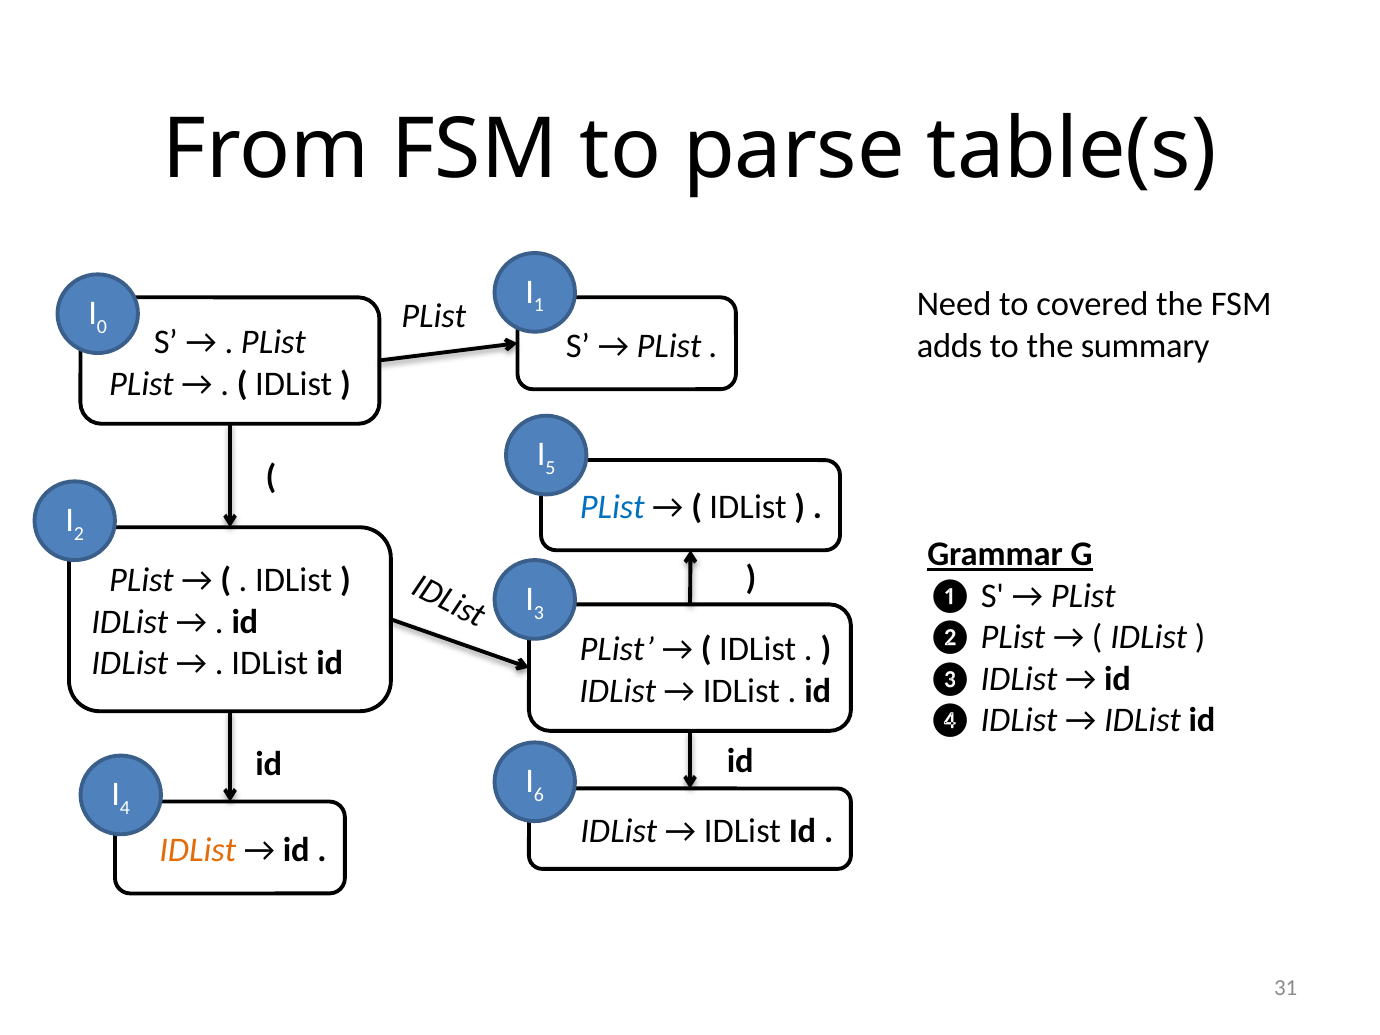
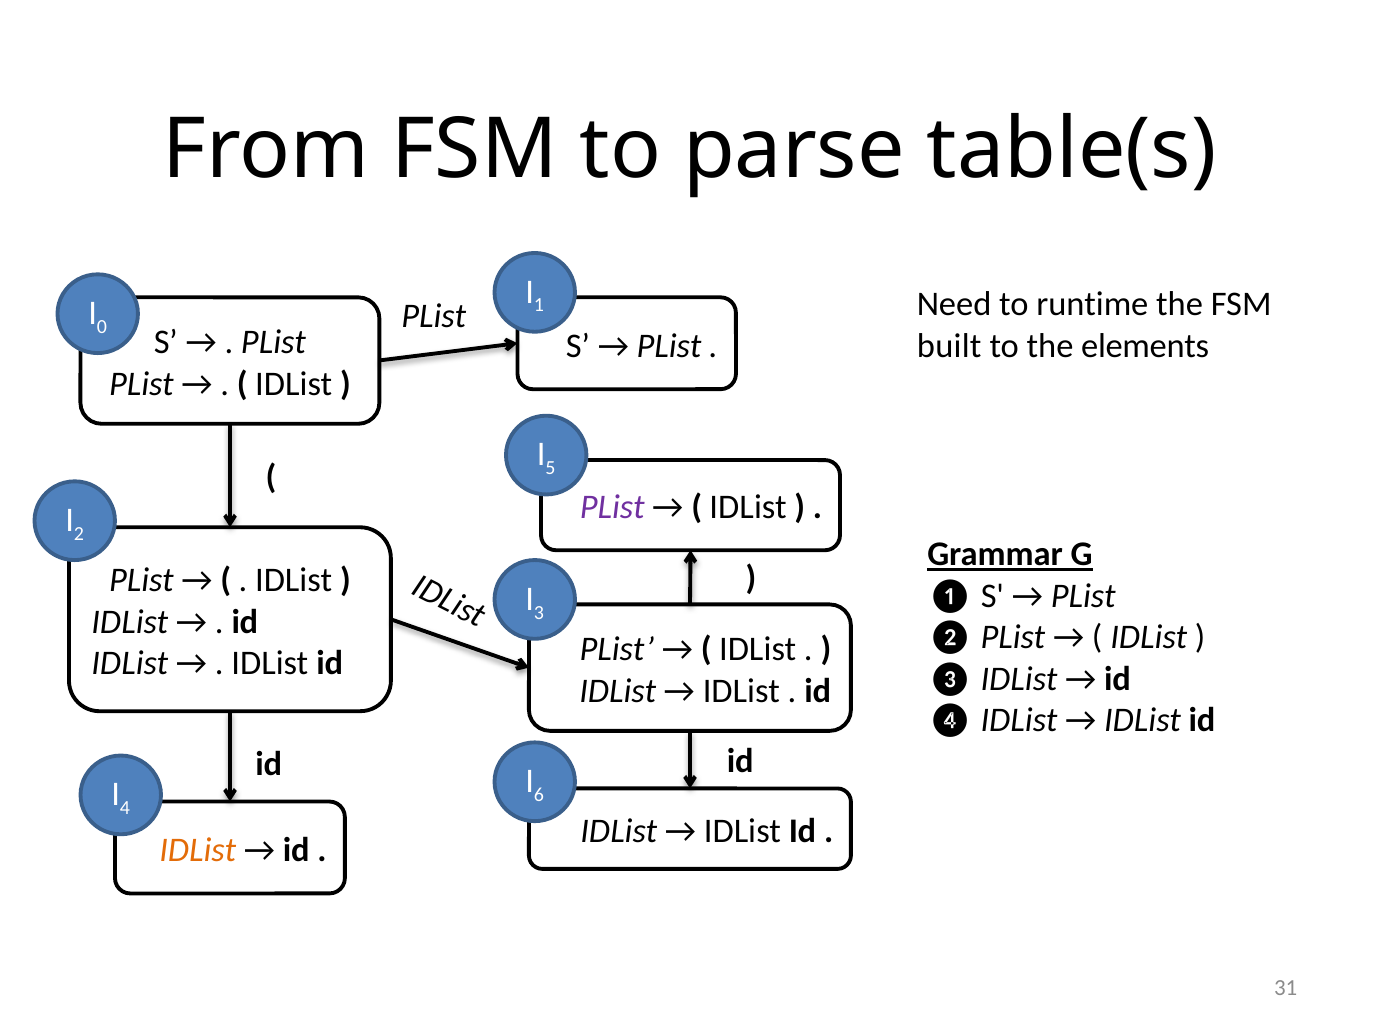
covered: covered -> runtime (1092, 304)
adds: adds -> built (949, 346)
summary: summary -> elements (1145, 346)
PList colour: blue -> purple (612, 508)
